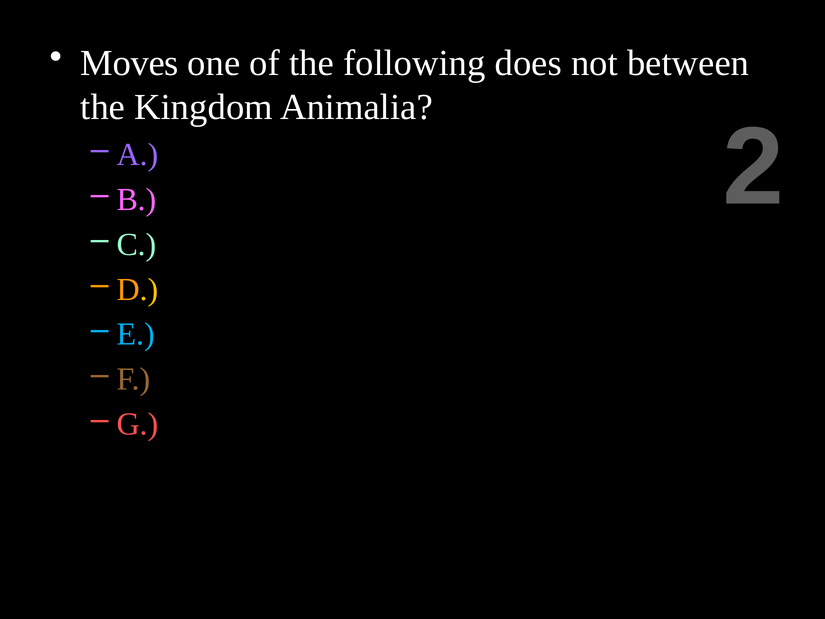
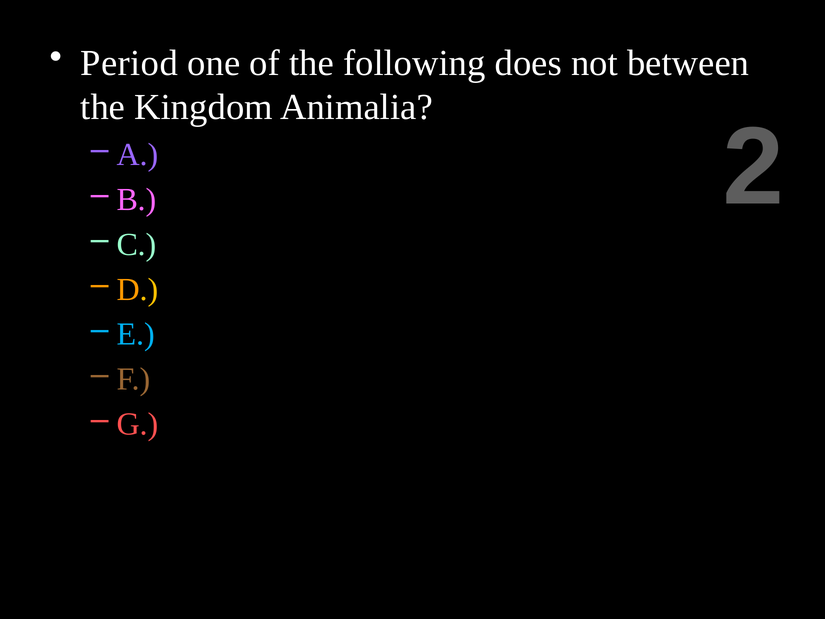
Moves: Moves -> Period (129, 63)
